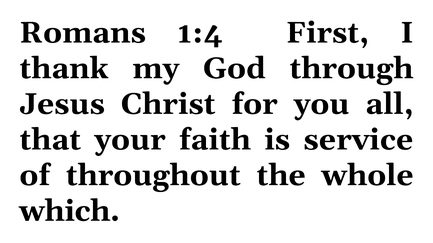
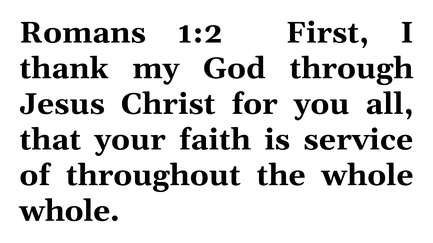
1:4: 1:4 -> 1:2 (200, 33)
which: which -> whole (69, 212)
